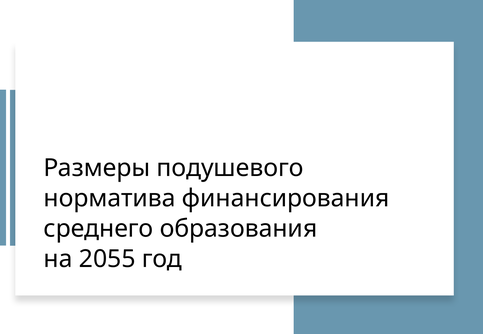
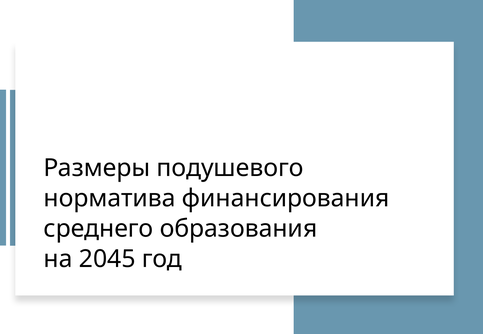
2055: 2055 -> 2045 (107, 259)
